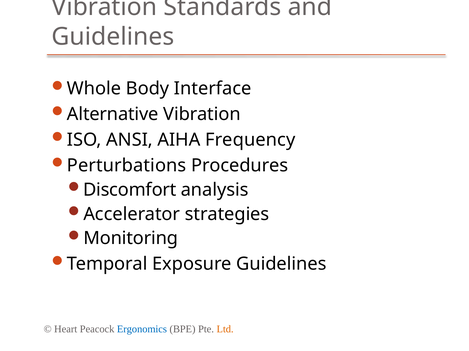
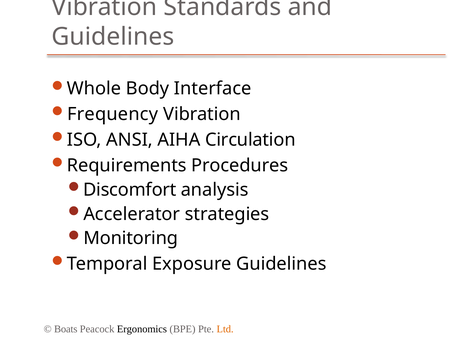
Alternative: Alternative -> Frequency (113, 114)
Frequency: Frequency -> Circulation (250, 140)
Perturbations: Perturbations -> Requirements (127, 166)
Heart: Heart -> Boats (66, 330)
Ergonomics colour: blue -> black (142, 330)
